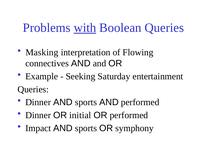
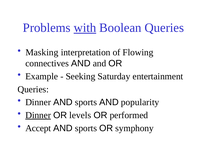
AND performed: performed -> popularity (140, 102)
Dinner underline: none -> present (38, 115)
initial: initial -> levels (80, 115)
Impact: Impact -> Accept (38, 128)
